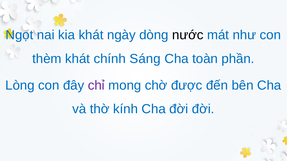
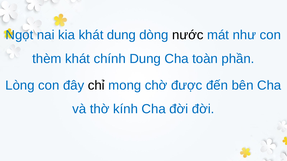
khát ngày: ngày -> dung (121, 35)
chính Sáng: Sáng -> Dung (145, 59)
chỉ colour: purple -> black (96, 86)
